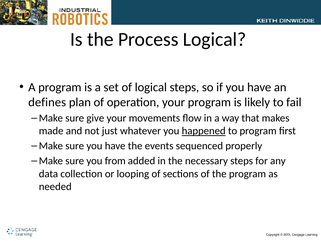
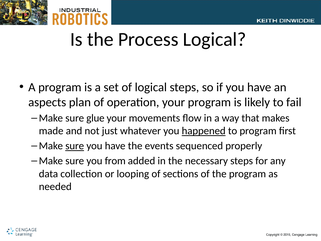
defines: defines -> aspects (47, 102)
give: give -> glue (95, 118)
sure underline: none -> present (75, 146)
